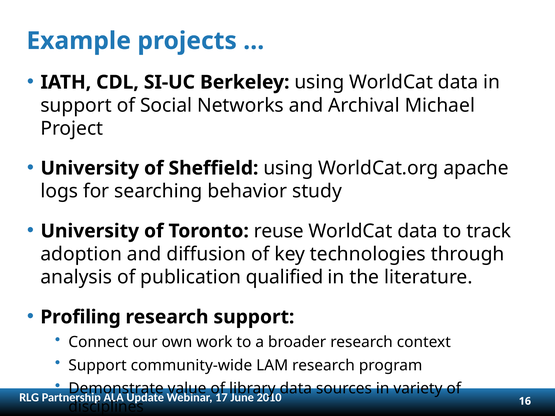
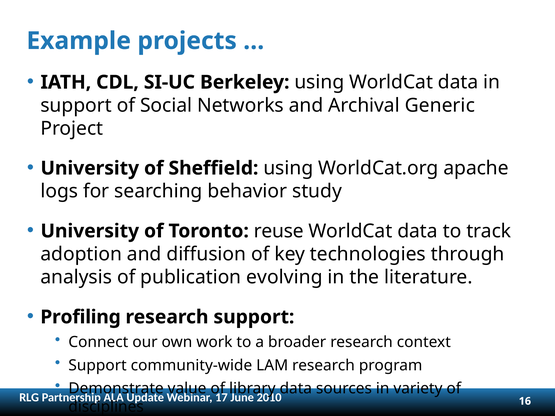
Michael: Michael -> Generic (440, 105)
qualified: qualified -> evolving (284, 277)
